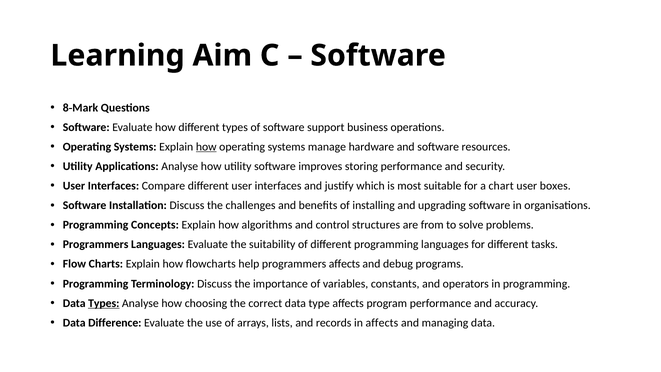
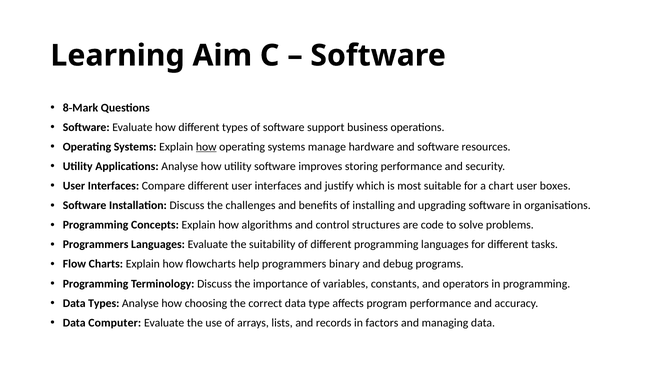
from: from -> code (432, 225)
programmers affects: affects -> binary (344, 264)
Types underline: present -> none (104, 303)
Difference: Difference -> Computer (115, 323)
in affects: affects -> factors (382, 323)
